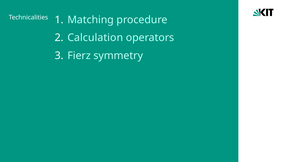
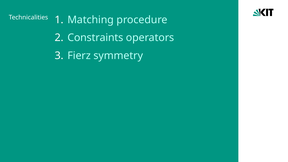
Calculation: Calculation -> Constraints (95, 38)
